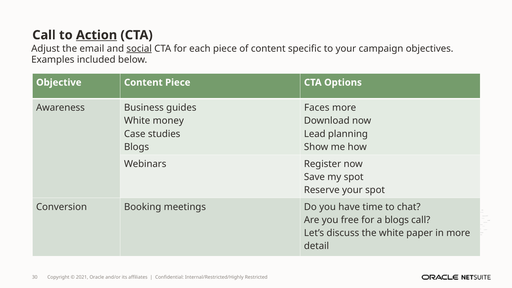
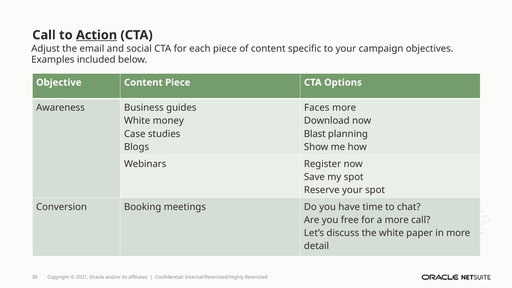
social underline: present -> none (139, 49)
Lead: Lead -> Blast (315, 134)
a blogs: blogs -> more (397, 220)
